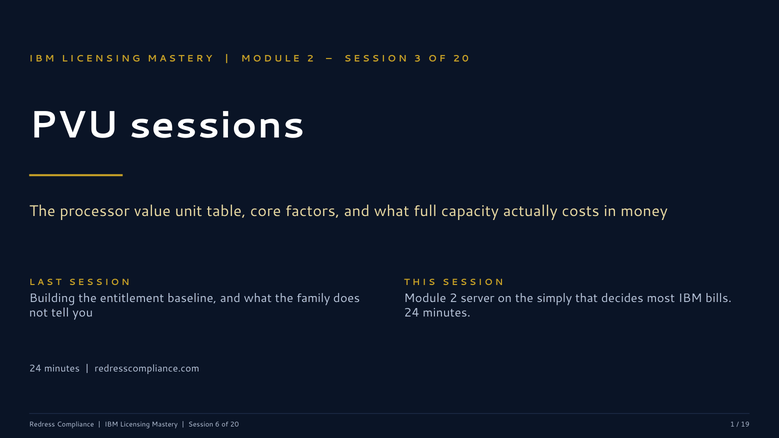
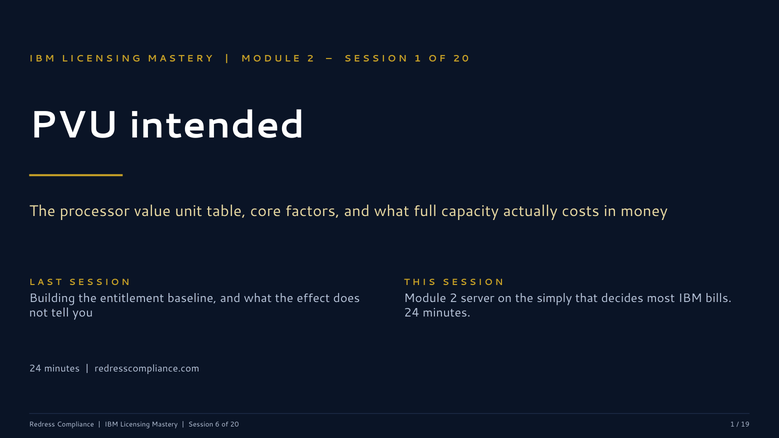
3: 3 -> 1 (418, 58)
sessions: sessions -> intended (217, 125)
family: family -> effect (313, 298)
